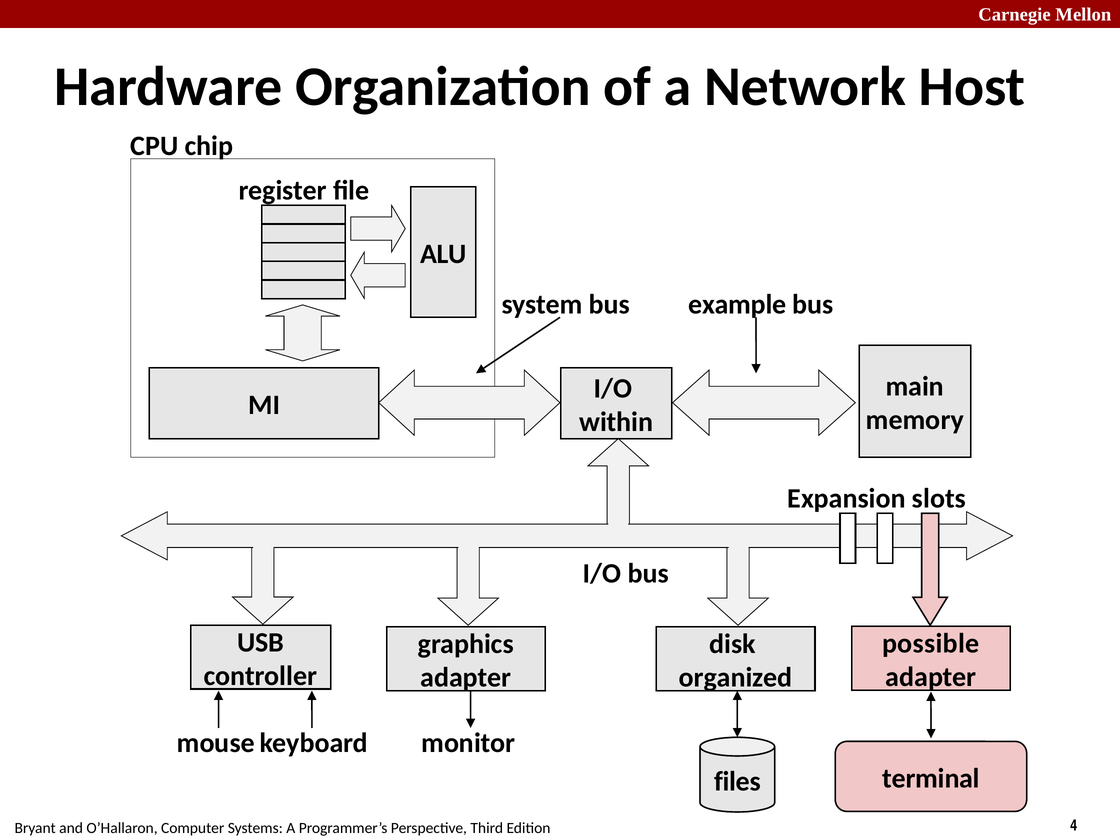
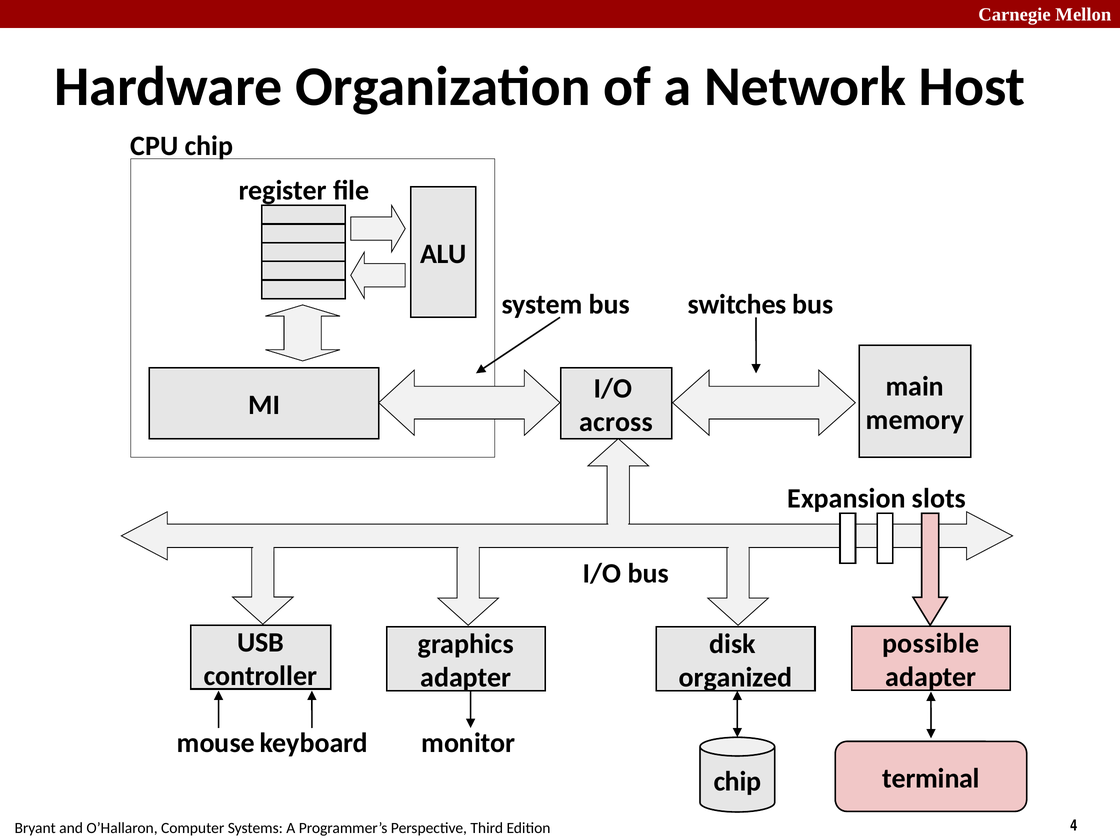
example: example -> switches (737, 305)
within: within -> across (616, 422)
files: files -> chip (737, 781)
